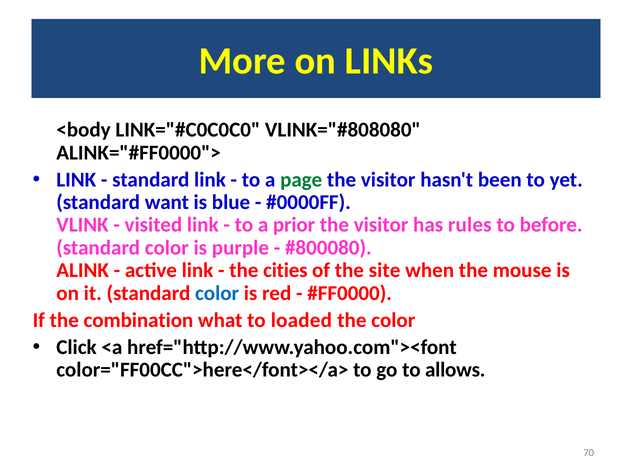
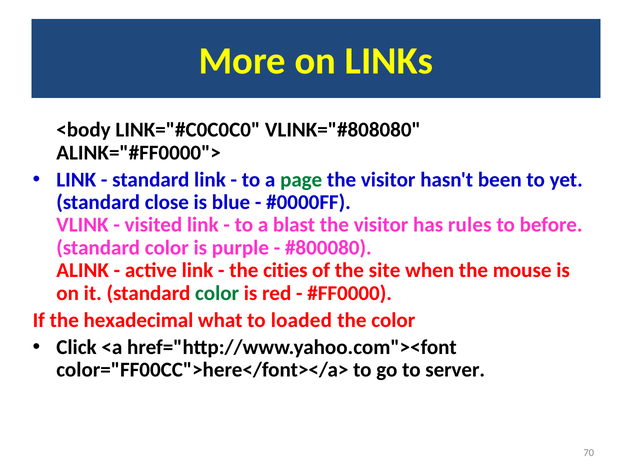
want: want -> close (167, 202)
prior: prior -> blast (294, 225)
color colour: blue -> green (217, 293)
combination: combination -> hexadecimal (138, 320)
allows: allows -> server (455, 370)
